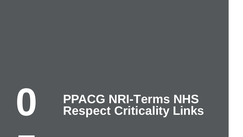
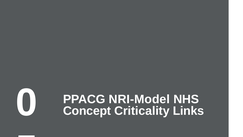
NRI-Terms: NRI-Terms -> NRI-Model (139, 99)
Respect: Respect -> Concept (87, 111)
